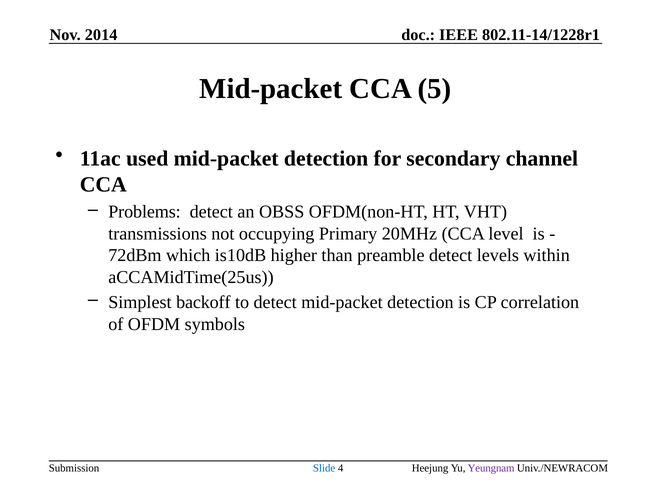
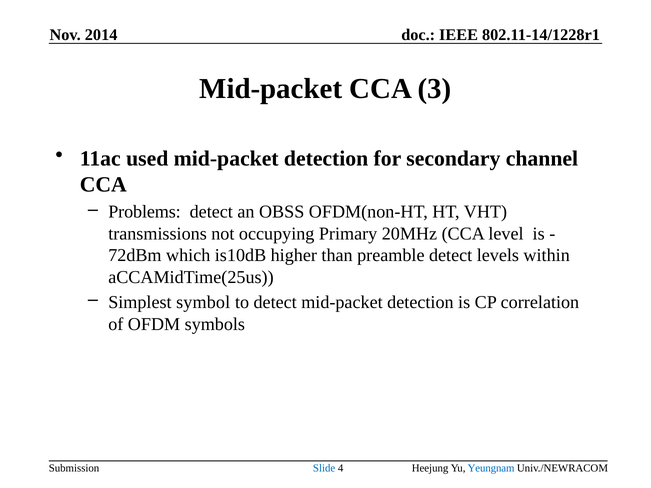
5: 5 -> 3 (435, 89)
backoff: backoff -> symbol (203, 303)
Yeungnam colour: purple -> blue (491, 468)
